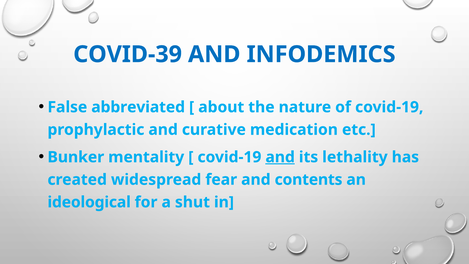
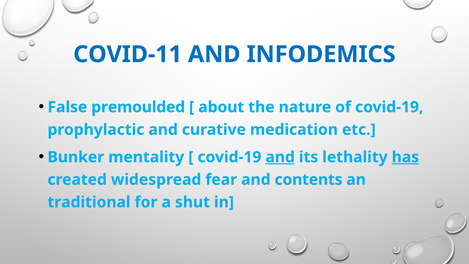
COVID-39: COVID-39 -> COVID-11 (128, 54)
abbreviated: abbreviated -> premoulded (138, 107)
has underline: none -> present (405, 157)
ideological: ideological -> traditional (89, 202)
